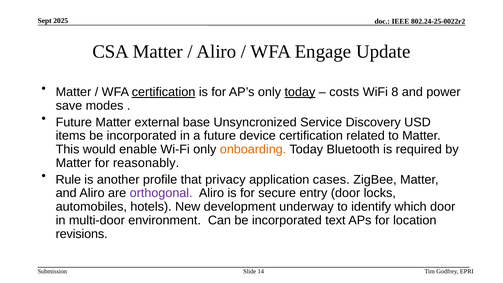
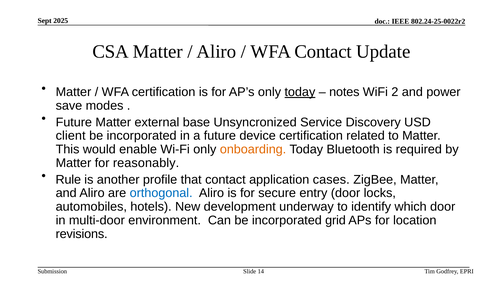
WFA Engage: Engage -> Contact (323, 52)
certification underline: present -> none (164, 92)
costs: costs -> notes (344, 92)
8: 8 -> 2 (395, 92)
items: items -> client (71, 136)
that privacy: privacy -> contact (225, 180)
orthogonal colour: purple -> blue (161, 193)
text: text -> grid (336, 220)
